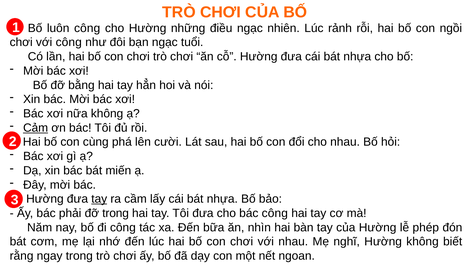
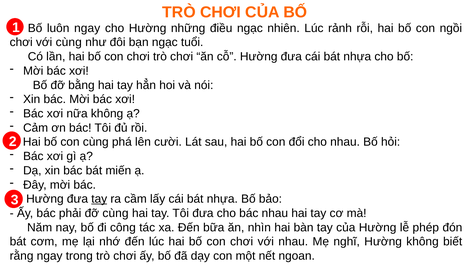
luôn công: công -> ngay (87, 28)
với công: công -> cùng (69, 42)
Cảm underline: present -> none (36, 128)
đỡ trong: trong -> cùng (115, 213)
bác công: công -> nhau (275, 213)
